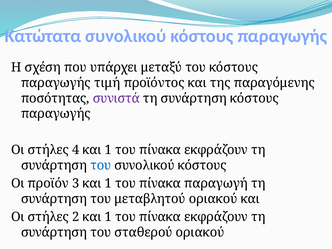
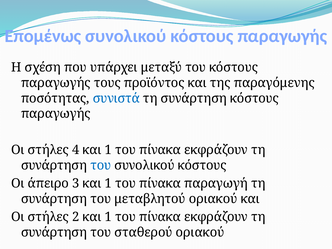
Κατώτατα: Κατώτατα -> Επομένως (43, 36)
τιμή: τιμή -> τους (107, 83)
συνιστά colour: purple -> blue (116, 98)
προϊόν: προϊόν -> άπειρο (48, 183)
